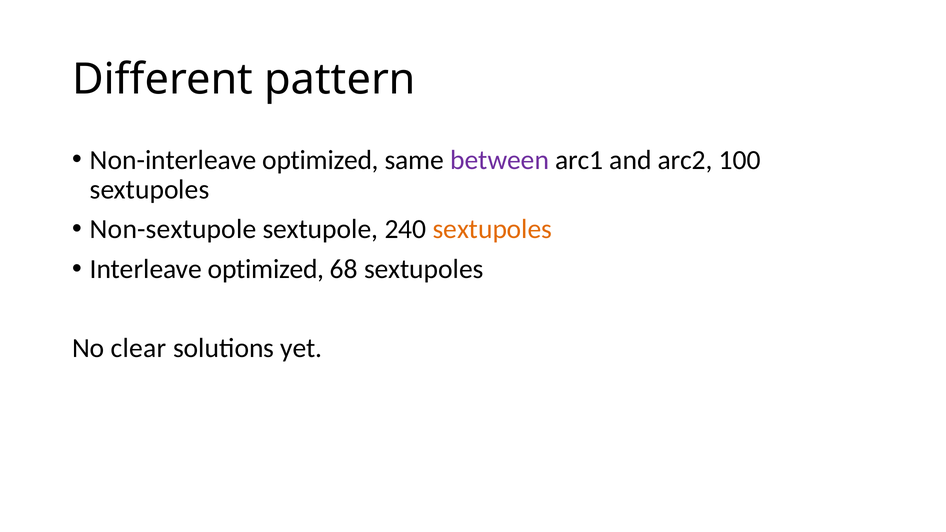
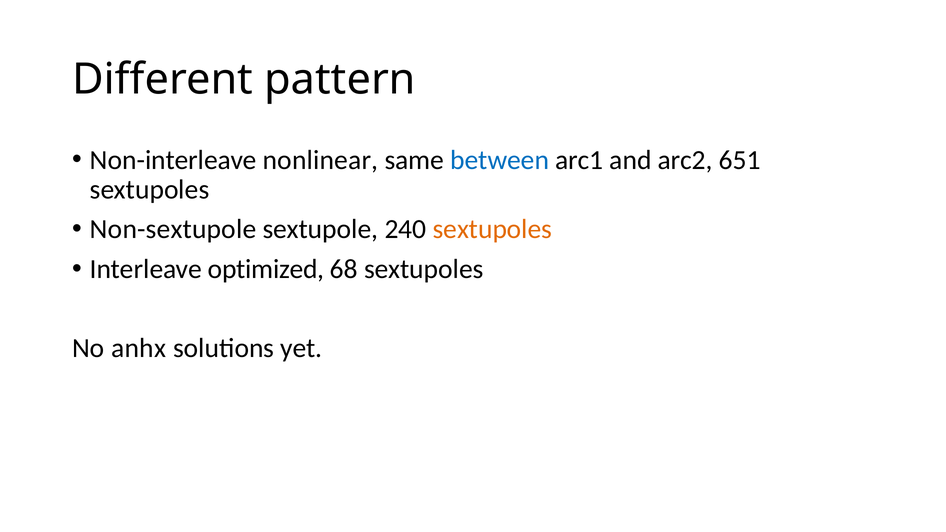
Non-interleave optimized: optimized -> nonlinear (320, 160)
between colour: purple -> blue (500, 160)
100: 100 -> 651 (740, 160)
clear: clear -> anhx (139, 348)
